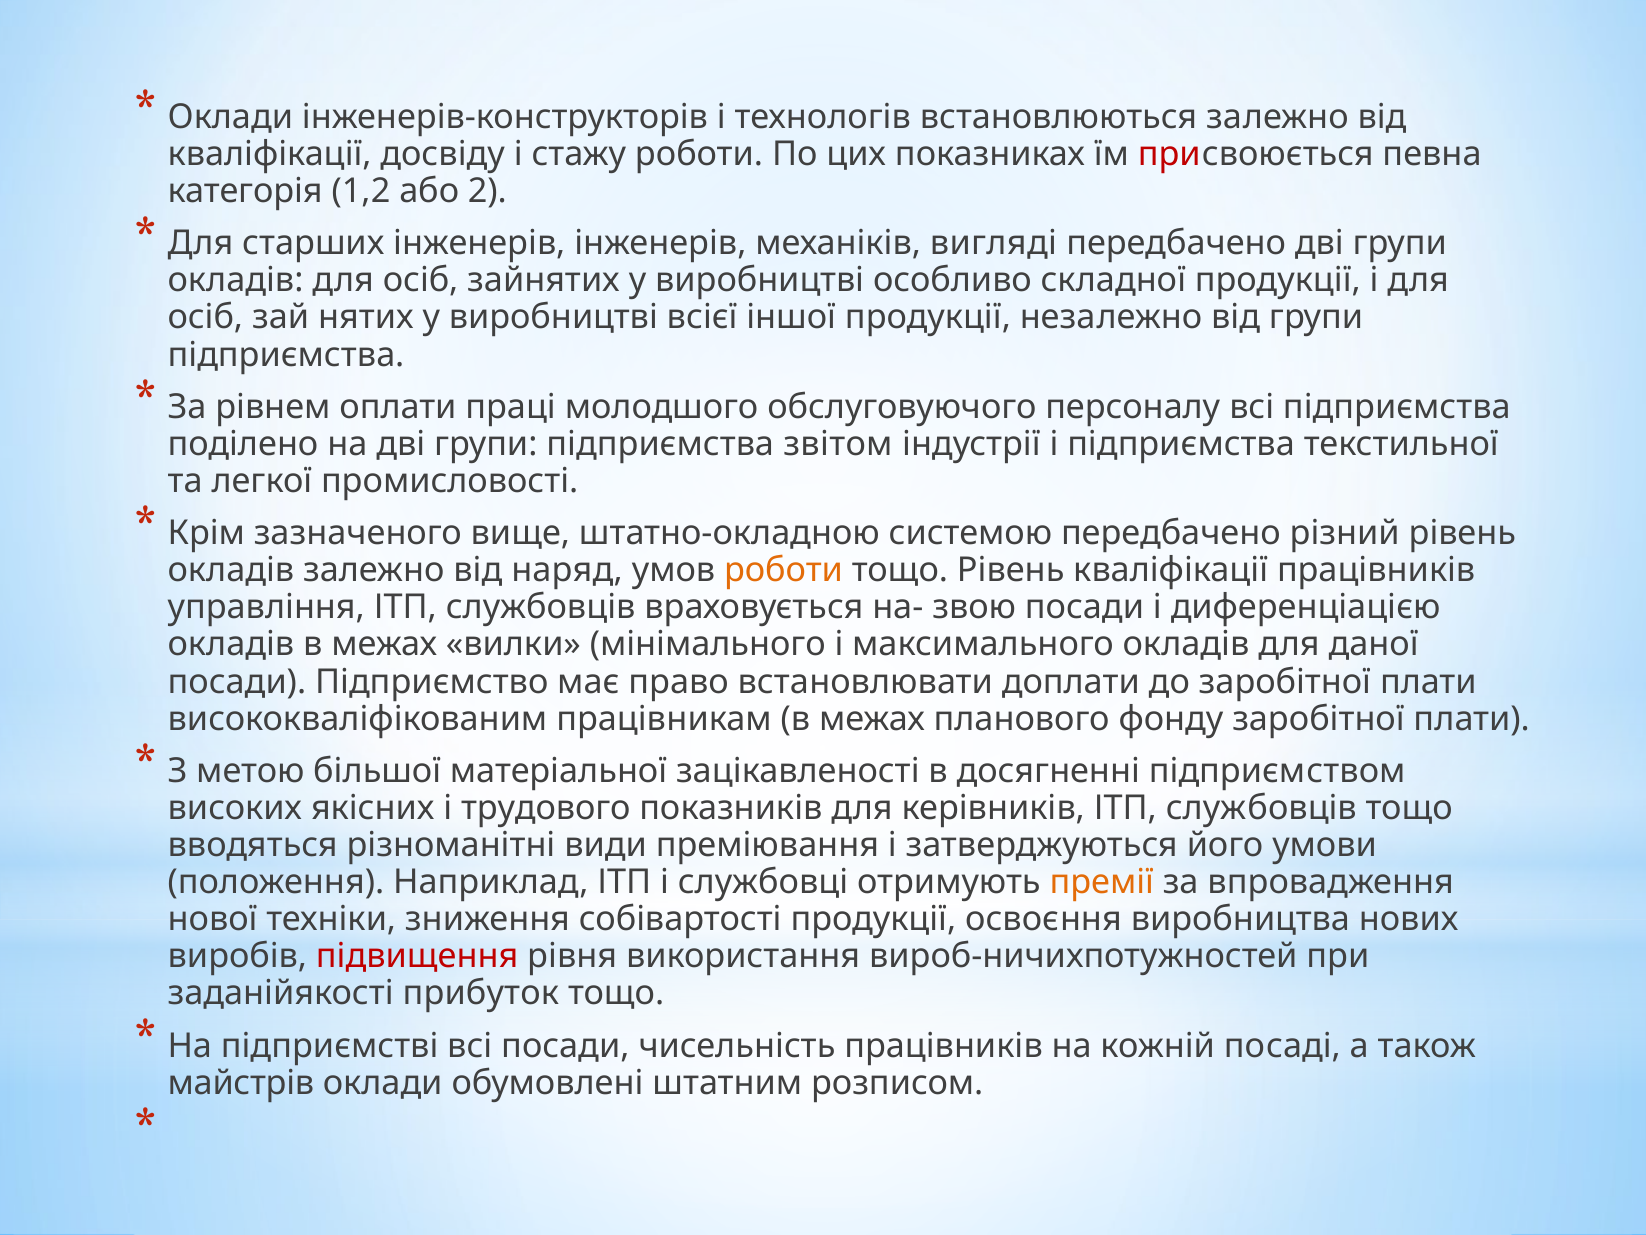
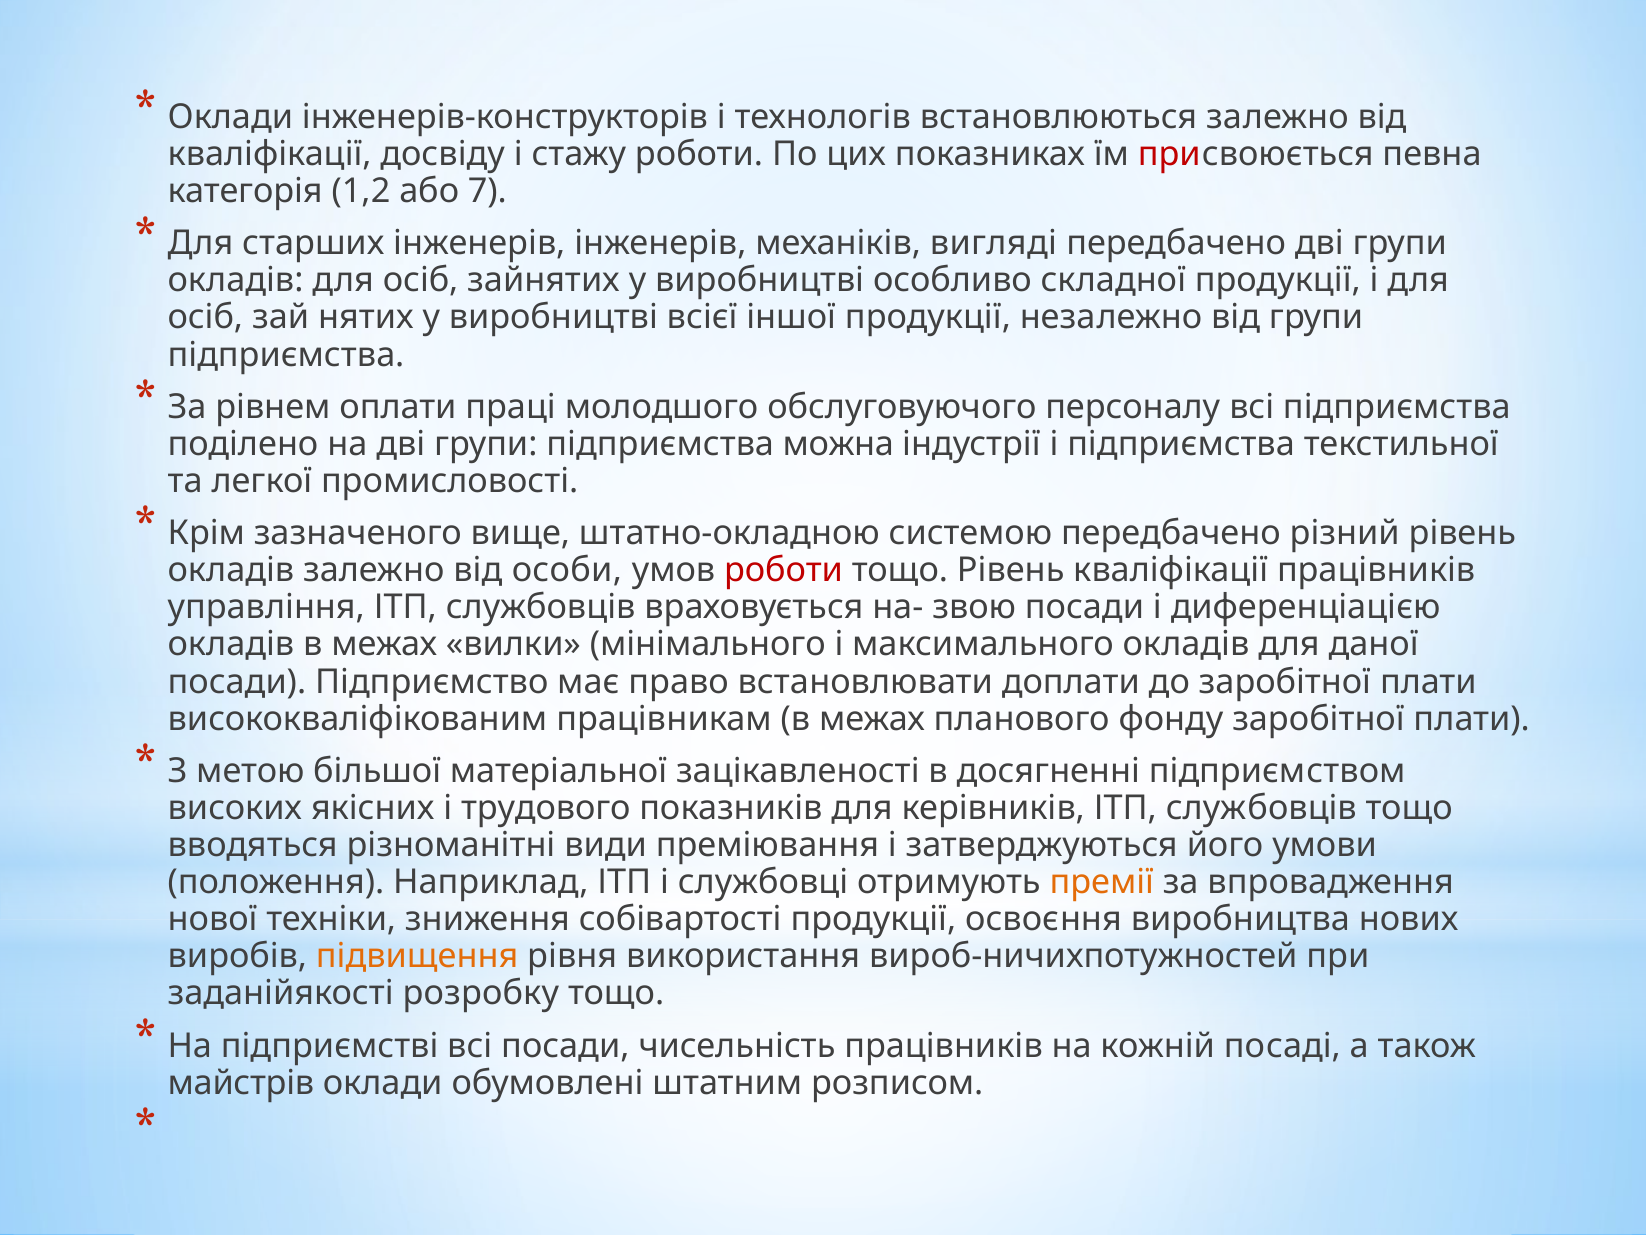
2: 2 -> 7 (487, 191)
звітом: звітом -> можна (838, 444)
наряд: наряд -> особи (567, 570)
роботи colour: orange -> red (784, 570)
підвищення colour: red -> orange (417, 956)
прибуток: прибуток -> розробку (481, 993)
